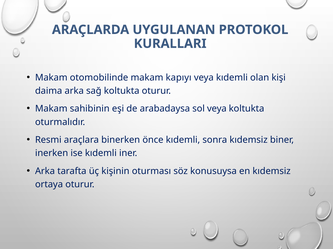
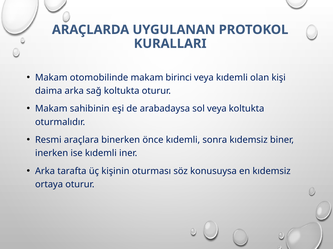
kapıyı: kapıyı -> birinci (179, 78)
